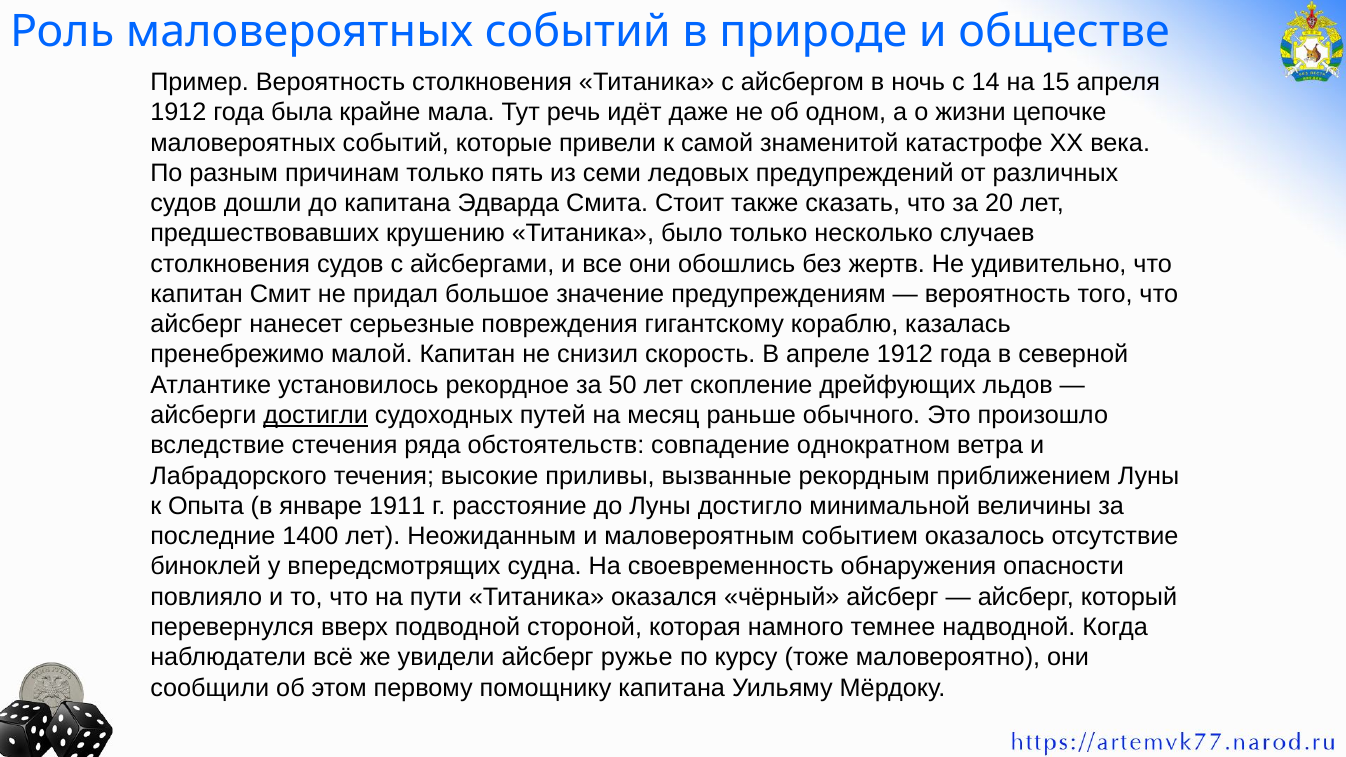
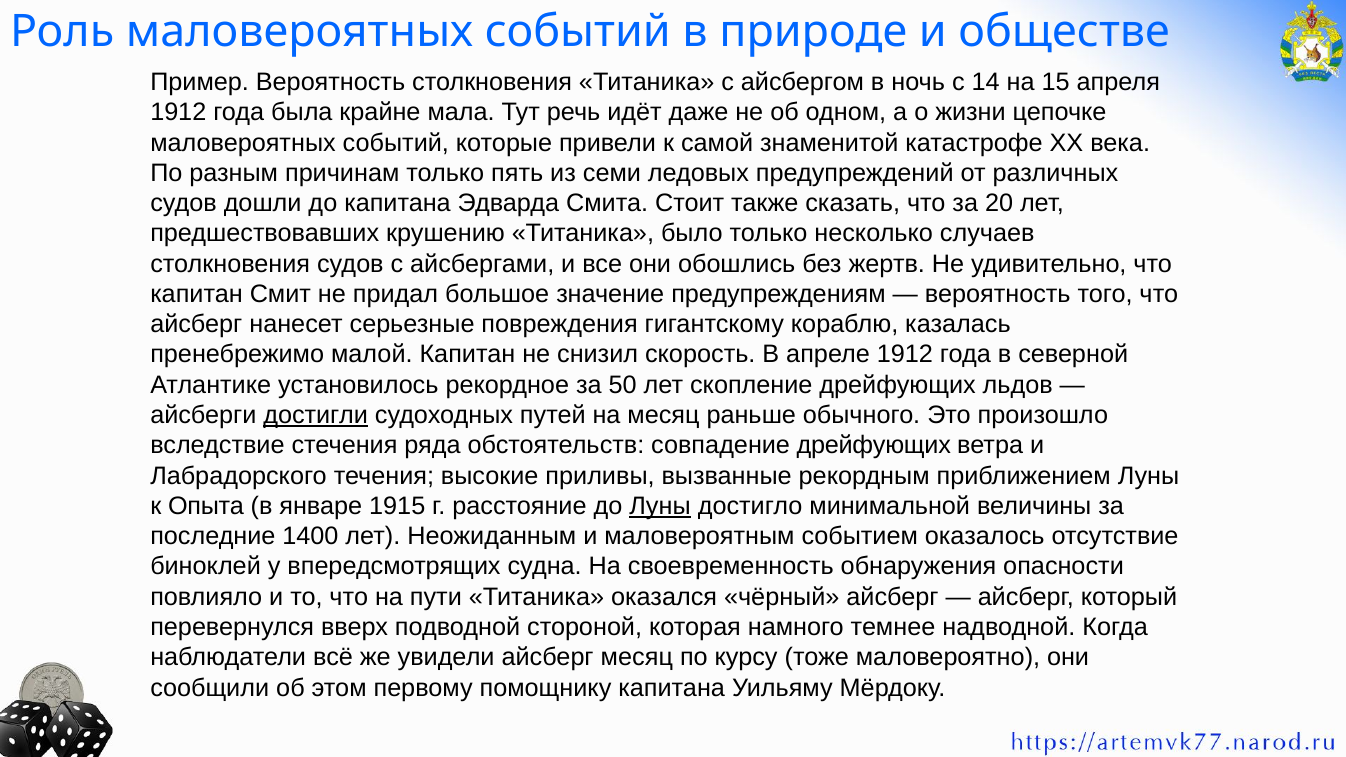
совпадение однократном: однократном -> дрейфующих (874, 446)
1911: 1911 -> 1915 (397, 506)
Луны underline: none -> present (660, 506)
айсберг ружье: ружье -> месяц (637, 658)
